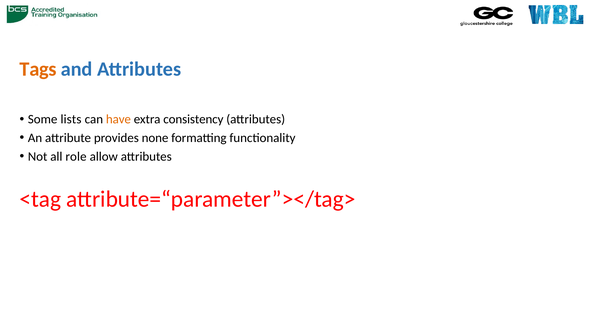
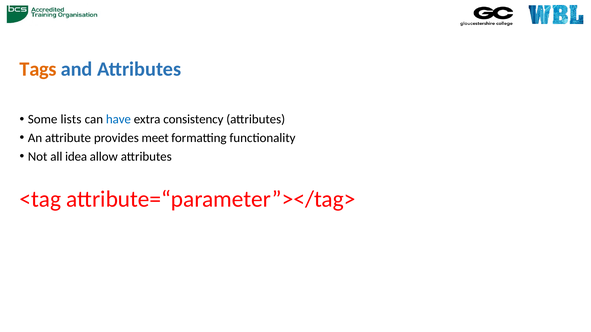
have colour: orange -> blue (118, 119)
none: none -> meet (155, 138)
role: role -> idea (76, 157)
